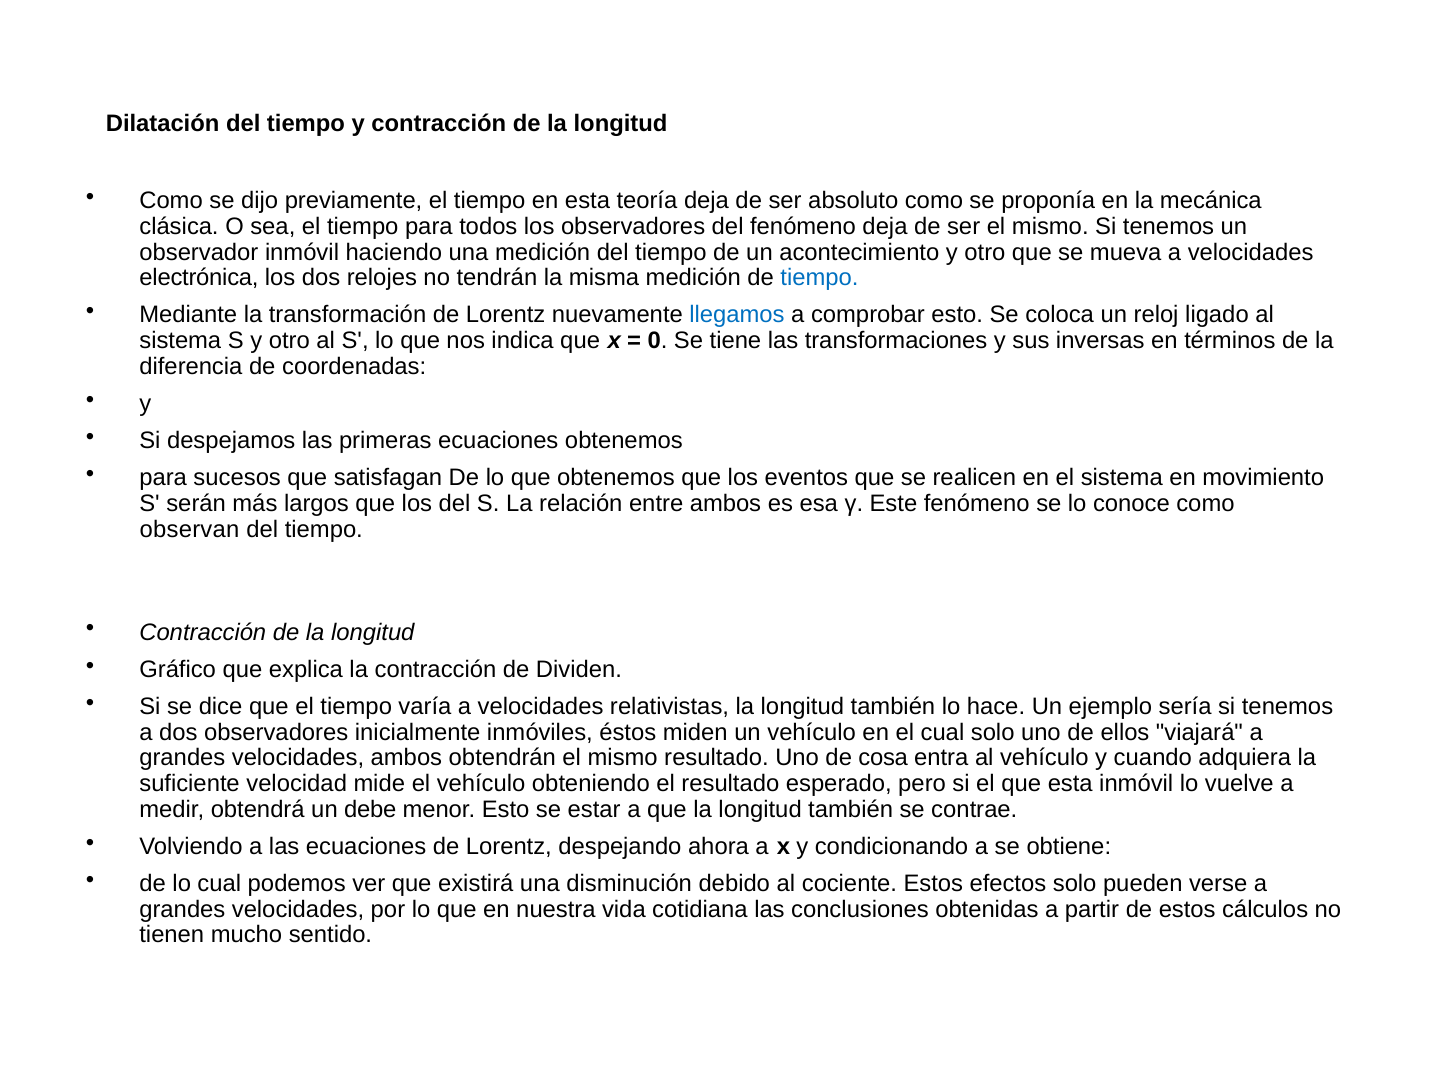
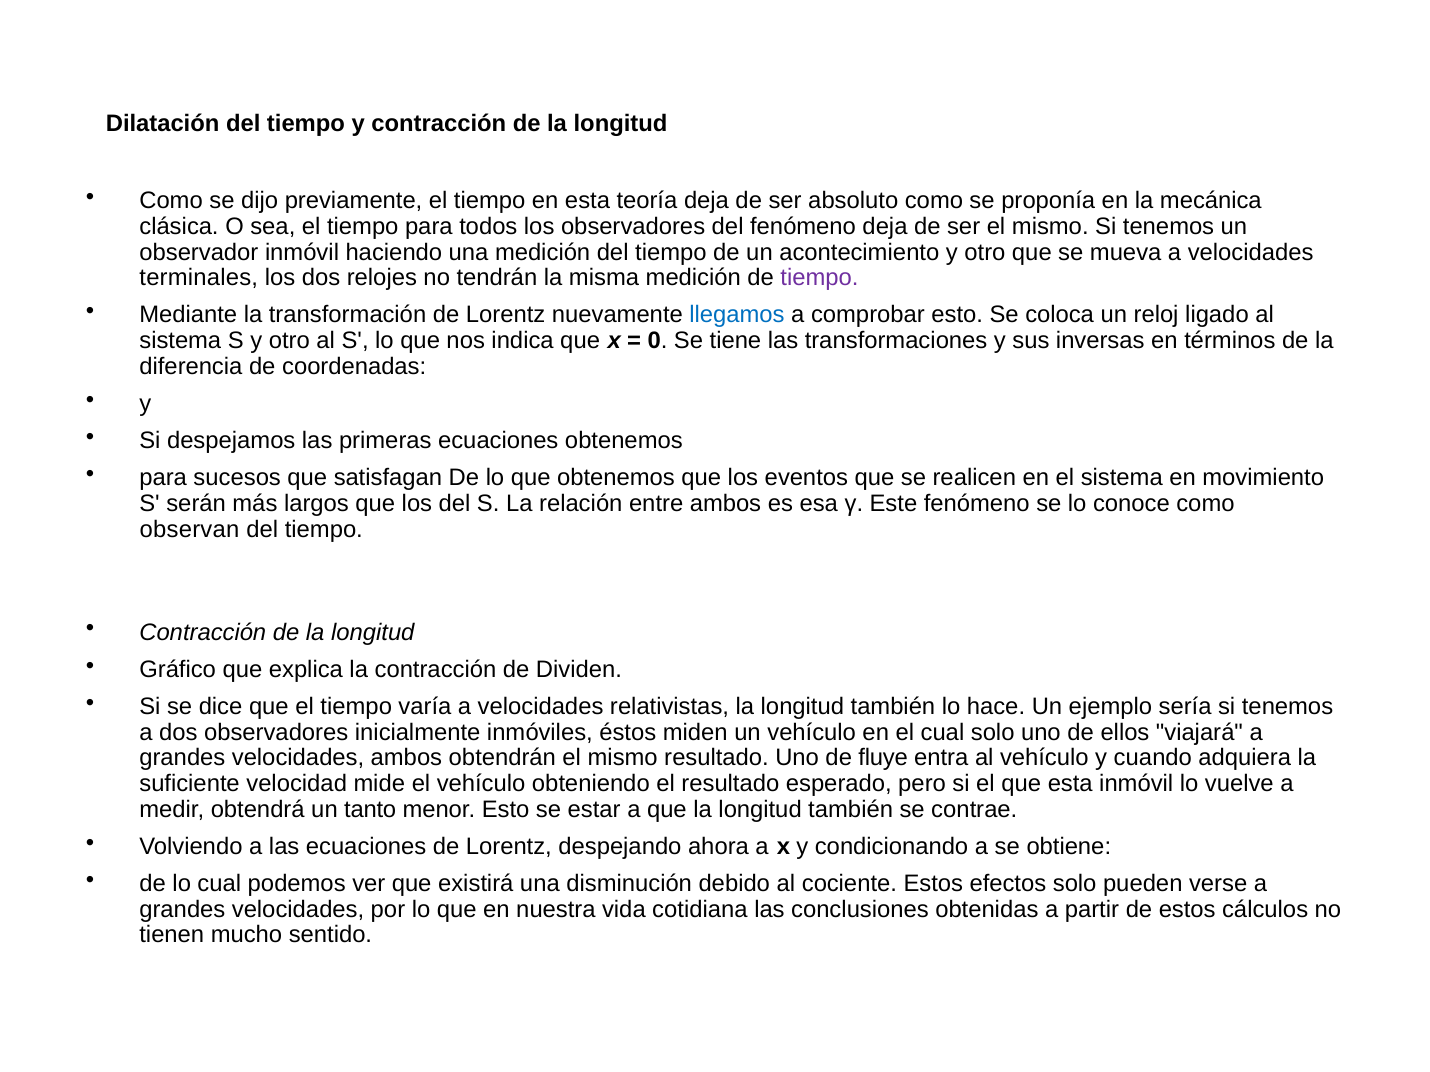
electrónica: electrónica -> terminales (199, 278)
tiempo colour: blue -> purple (819, 278)
cosa: cosa -> fluye (883, 758)
debe: debe -> tanto (370, 810)
